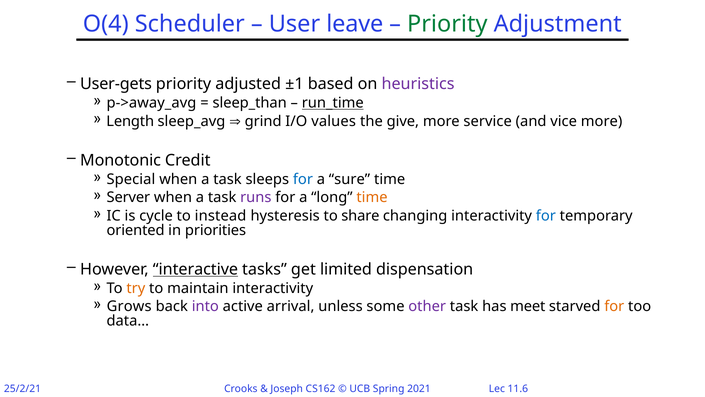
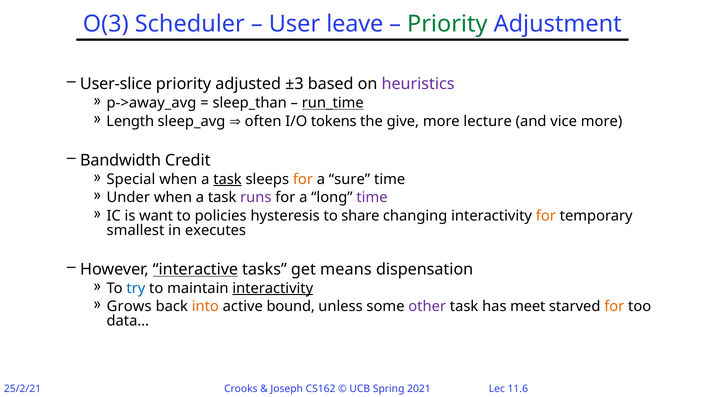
O(4: O(4 -> O(3 (106, 24)
User-gets: User-gets -> User-slice (116, 84)
±1: ±1 -> ±3 (294, 84)
grind: grind -> often (263, 121)
values: values -> tokens (334, 121)
service: service -> lecture (488, 121)
Monotonic: Monotonic -> Bandwidth (121, 160)
task underline: none -> present (227, 179)
for colour: blue -> orange (303, 179)
Server: Server -> Under (128, 197)
time colour: orange -> purple (372, 197)
cycle: cycle -> want (156, 216)
instead: instead -> policies (221, 216)
for colour: blue -> orange (546, 216)
oriented: oriented -> smallest (135, 230)
priorities: priorities -> executes (215, 230)
limited: limited -> means (346, 269)
try colour: orange -> blue (136, 288)
interactivity underline: none -> present (273, 288)
into colour: purple -> orange (205, 306)
arrival: arrival -> bound (291, 306)
